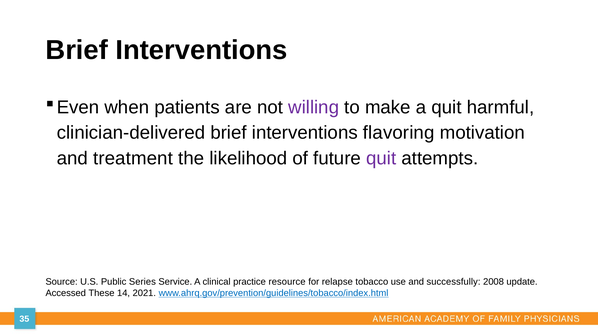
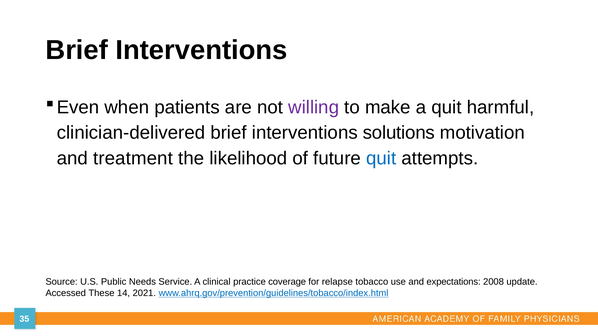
flavoring: flavoring -> solutions (399, 133)
quit colour: purple -> blue (381, 159)
Series: Series -> Needs (142, 282)
resource: resource -> coverage (287, 282)
successfully: successfully -> expectations (454, 282)
